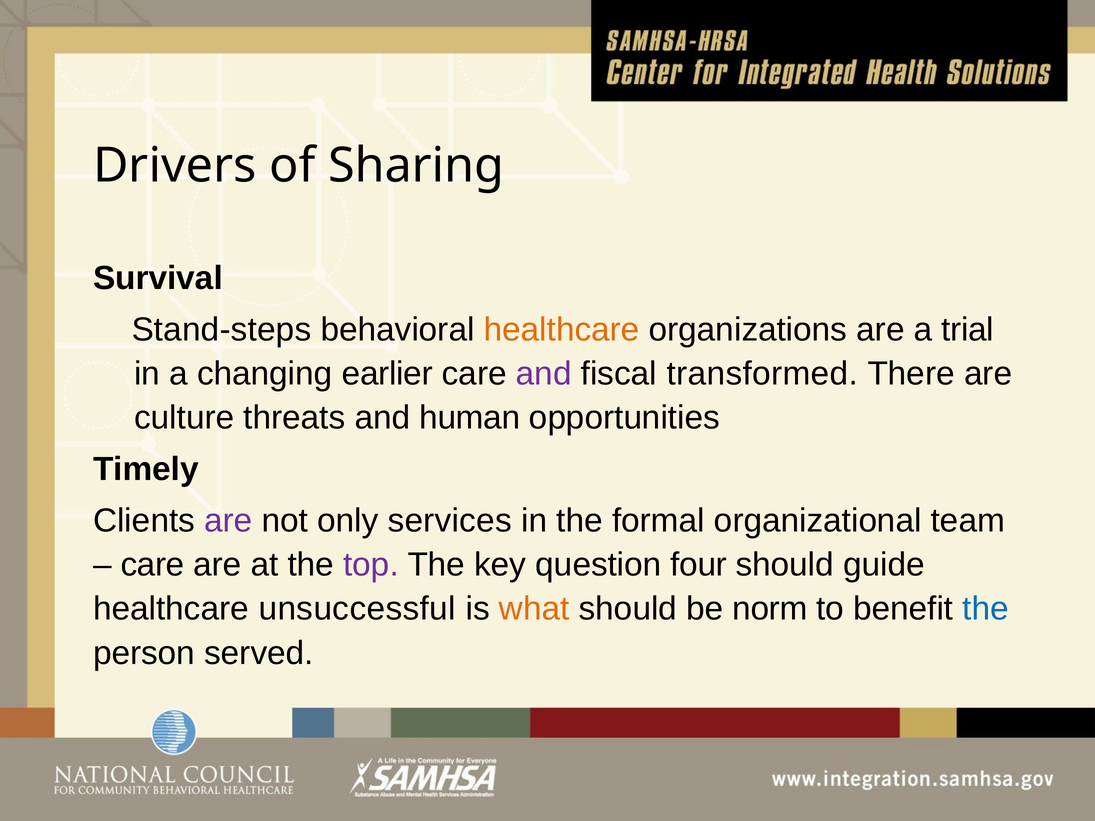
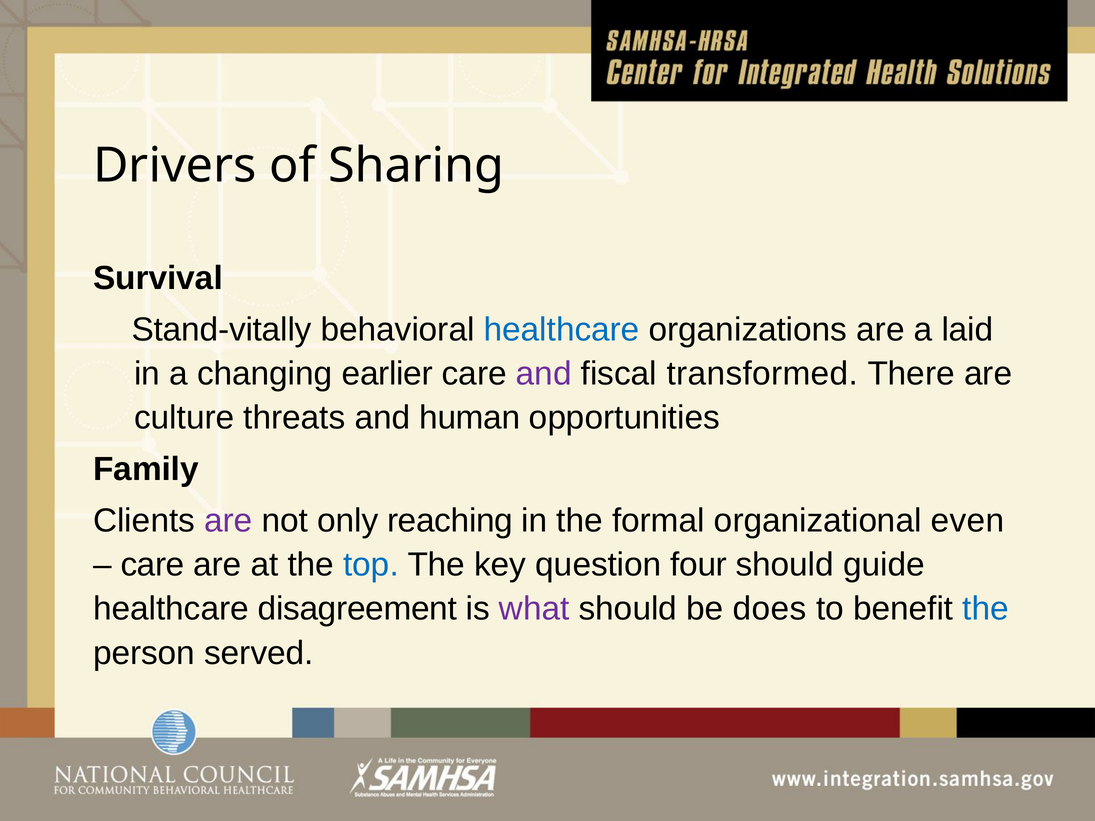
Stand-steps: Stand-steps -> Stand-vitally (222, 330)
healthcare colour: orange -> blue (562, 330)
trial: trial -> laid (968, 330)
Timely: Timely -> Family (146, 469)
services: services -> reaching (450, 521)
team: team -> even (968, 521)
top colour: purple -> blue (371, 565)
unsuccessful: unsuccessful -> disagreement (357, 609)
what colour: orange -> purple (534, 609)
norm: norm -> does (770, 609)
